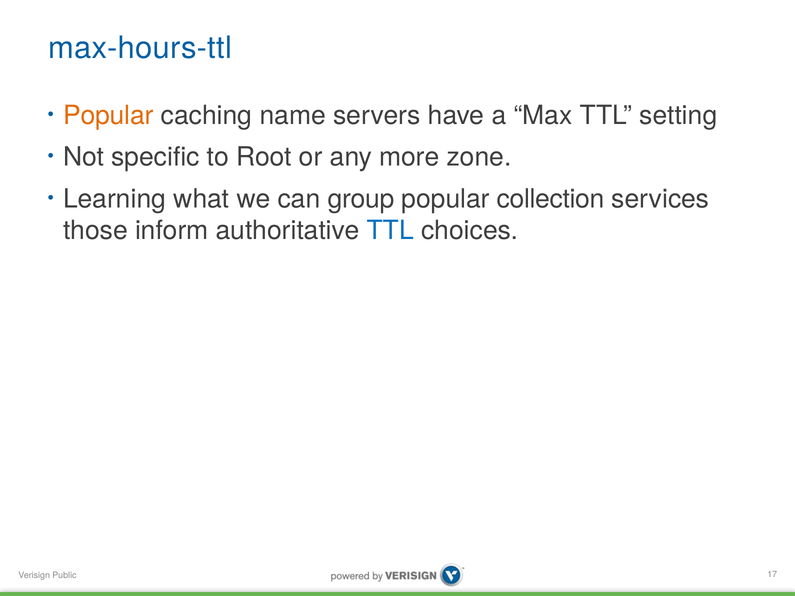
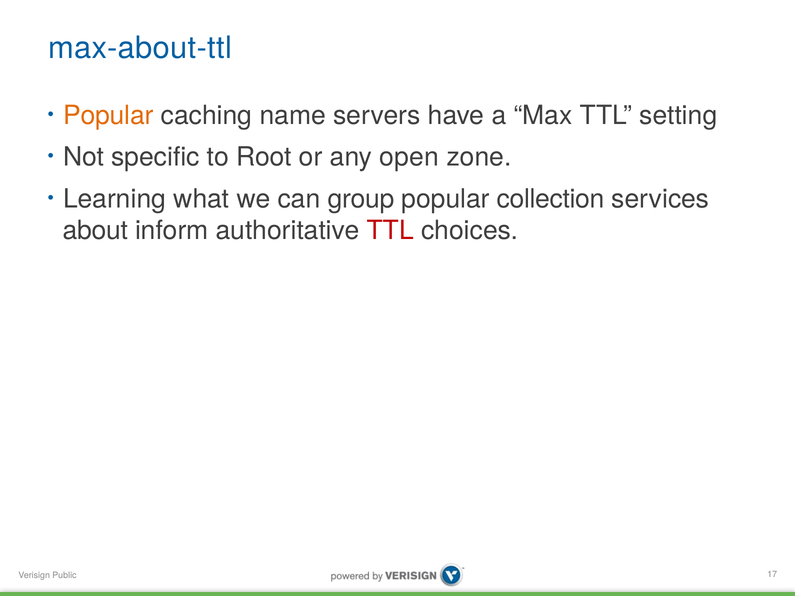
max-hours-ttl: max-hours-ttl -> max-about-ttl (140, 48)
more: more -> open (409, 157)
those: those -> about (95, 231)
TTL colour: blue -> red (390, 231)
